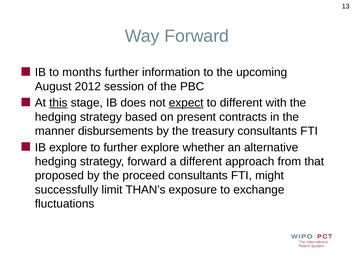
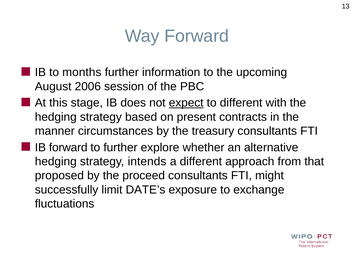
2012: 2012 -> 2006 (88, 87)
this underline: present -> none (58, 103)
disbursements: disbursements -> circumstances (116, 131)
IB explore: explore -> forward (68, 148)
strategy forward: forward -> intends (147, 162)
THAN’s: THAN’s -> DATE’s (146, 190)
